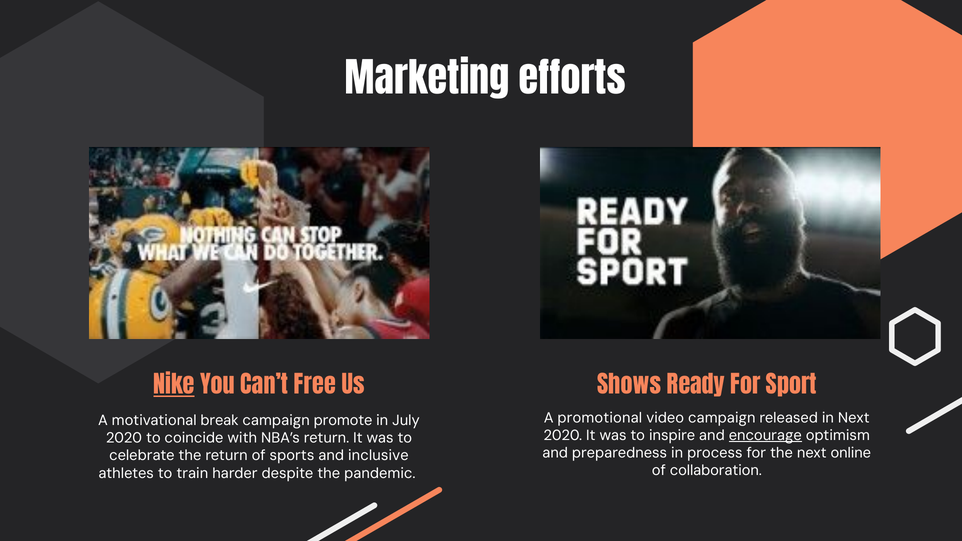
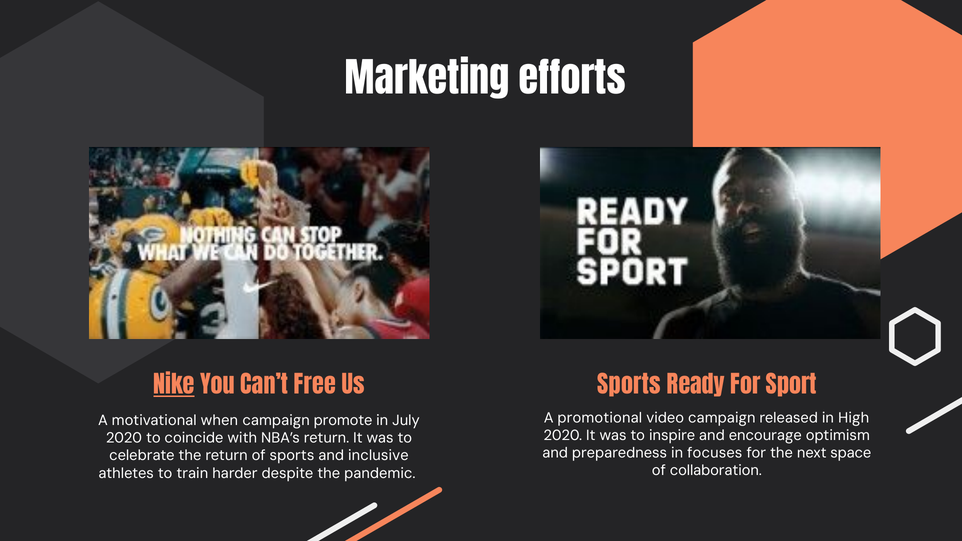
Us Shows: Shows -> Sports (629, 386)
in Next: Next -> High (854, 418)
break: break -> when (219, 420)
encourage underline: present -> none (765, 435)
process: process -> focuses (715, 453)
online: online -> space (851, 453)
